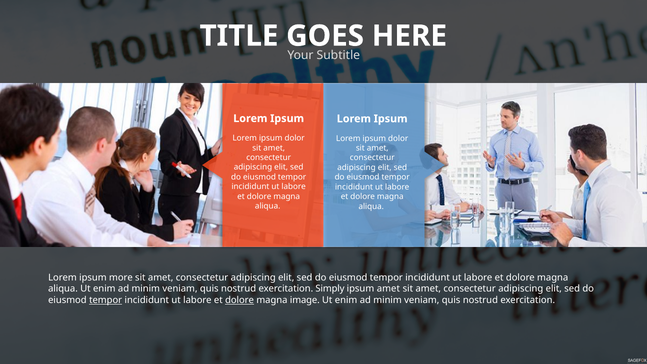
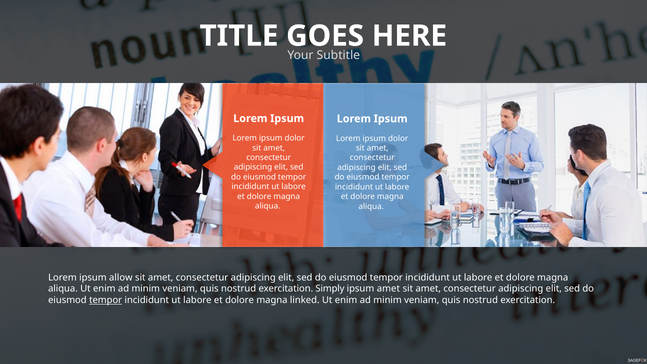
more: more -> allow (121, 277)
dolore underline: present -> none (240, 300)
image: image -> linked (305, 300)
